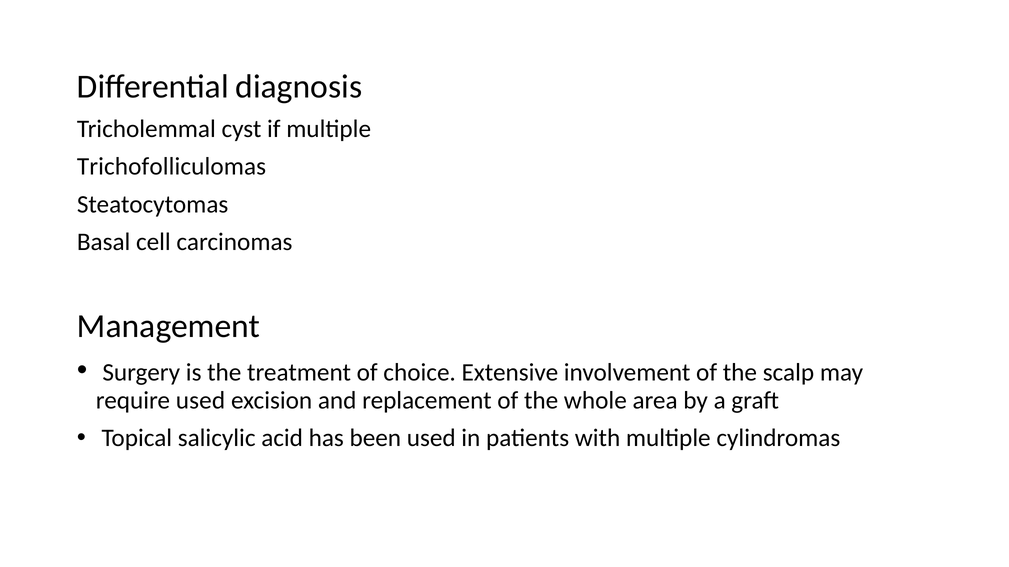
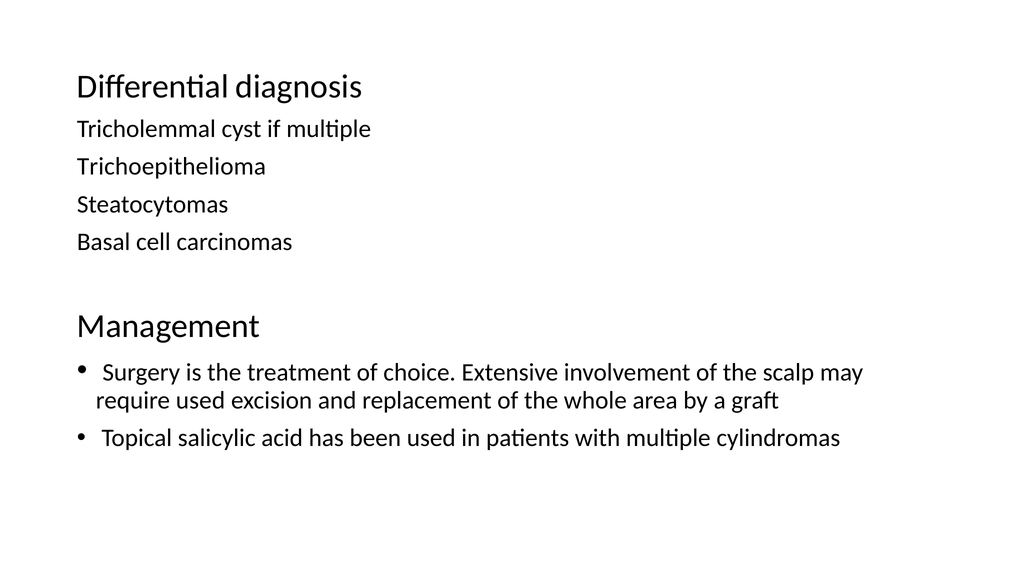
Trichofolliculomas: Trichofolliculomas -> Trichoepithelioma (171, 167)
